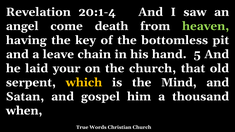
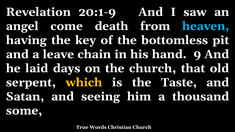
20:1-4: 20:1-4 -> 20:1-9 (97, 12)
heaven colour: light green -> light blue (206, 26)
5: 5 -> 9 (197, 54)
your: your -> days (67, 68)
Mind: Mind -> Taste (179, 83)
gospel: gospel -> seeing (100, 97)
when: when -> some (24, 111)
